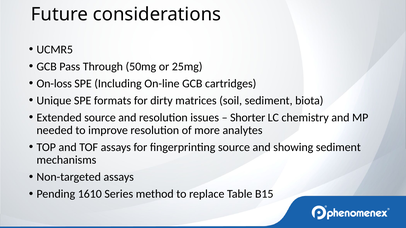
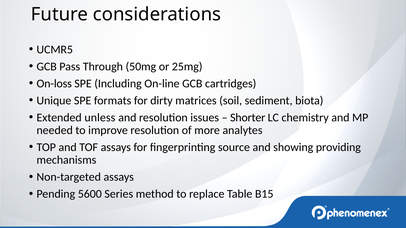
Extended source: source -> unless (100, 118)
showing sediment: sediment -> providing (338, 147)
1610: 1610 -> 5600 (90, 194)
